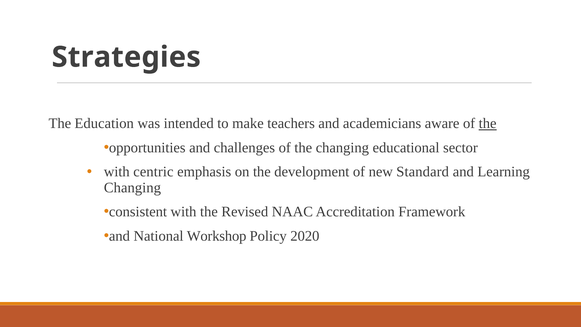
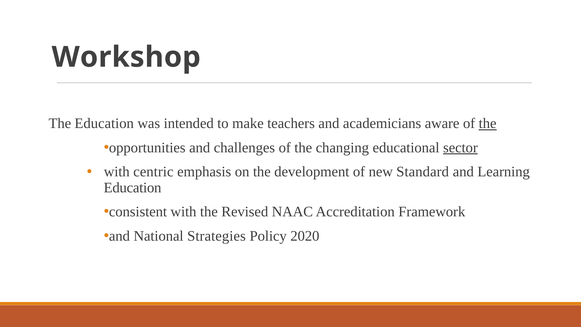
Strategies: Strategies -> Workshop (126, 57)
sector underline: none -> present (460, 148)
Changing: Changing -> Education (133, 187)
Workshop: Workshop -> Strategies (217, 236)
